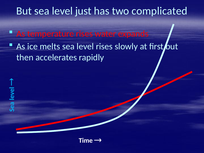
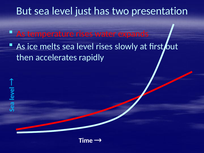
complicated: complicated -> presentation (160, 11)
